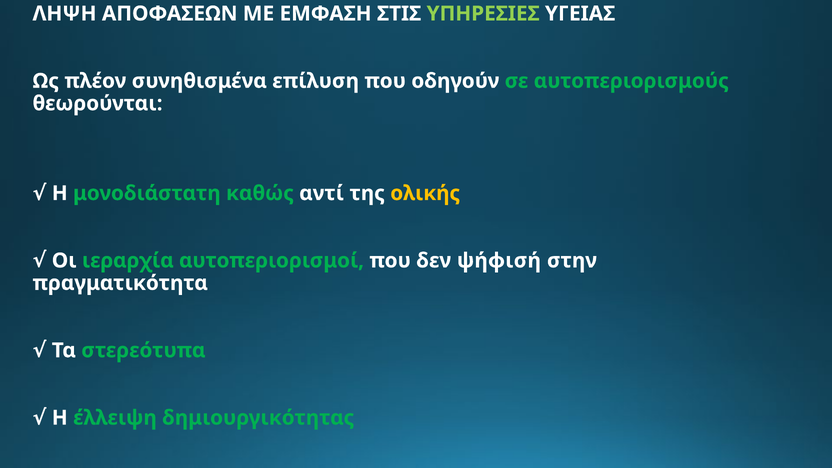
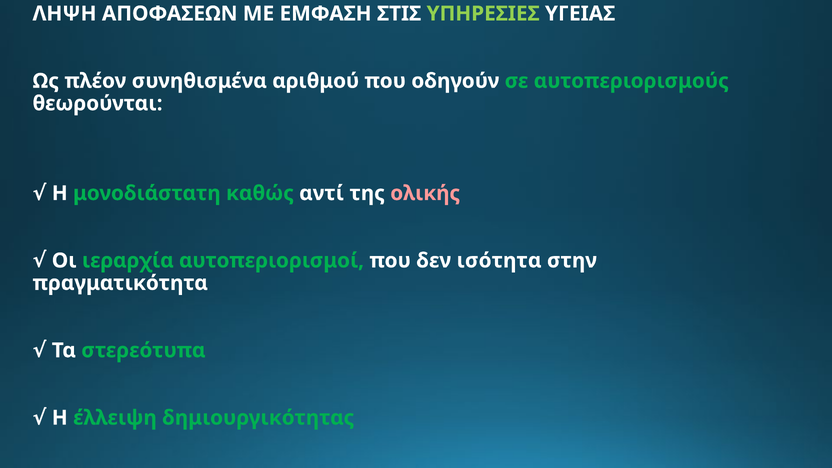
επίλυση: επίλυση -> αριθμού (316, 81)
ολικής colour: yellow -> pink (425, 193)
ψήφισή: ψήφισή -> ισότητα (499, 261)
